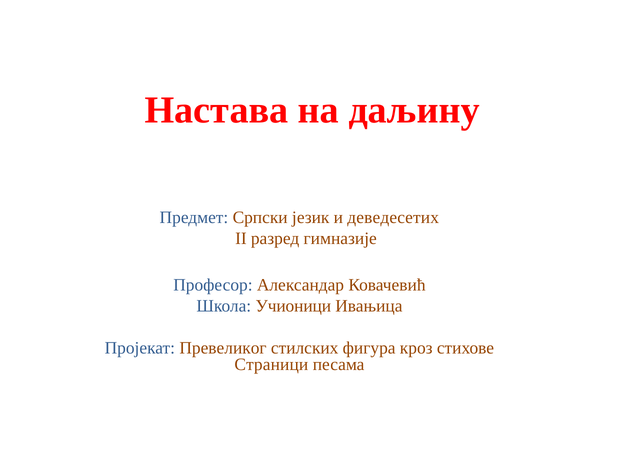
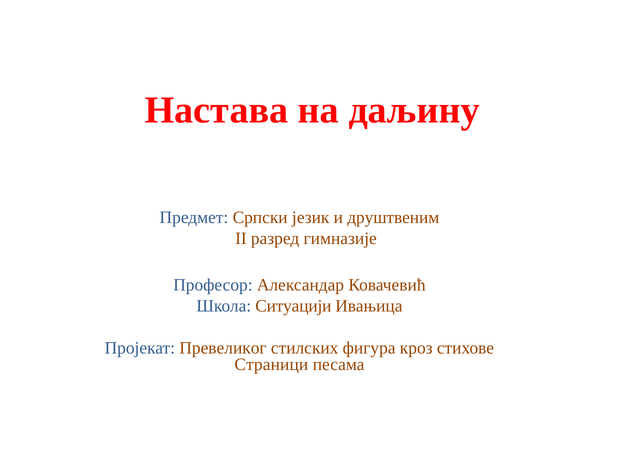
деведесетих: деведесетих -> друштвеним (393, 217)
Учионици: Учионици -> Ситуацији (293, 306)
